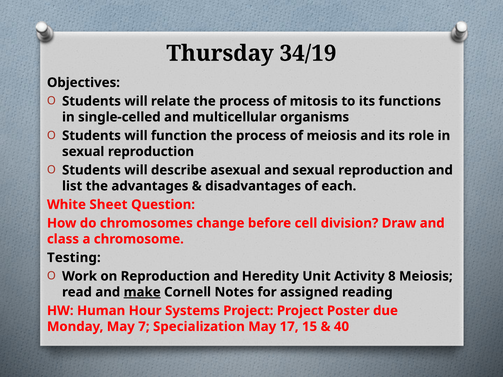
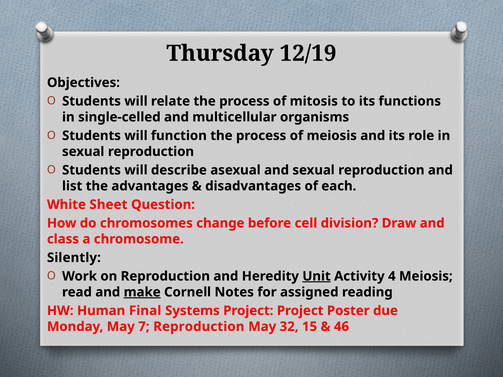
34/19: 34/19 -> 12/19 (308, 53)
Testing: Testing -> Silently (74, 258)
Unit underline: none -> present (317, 276)
8: 8 -> 4 (392, 276)
Hour: Hour -> Final (145, 311)
7 Specialization: Specialization -> Reproduction (199, 327)
17: 17 -> 32 (289, 327)
40: 40 -> 46 (341, 327)
